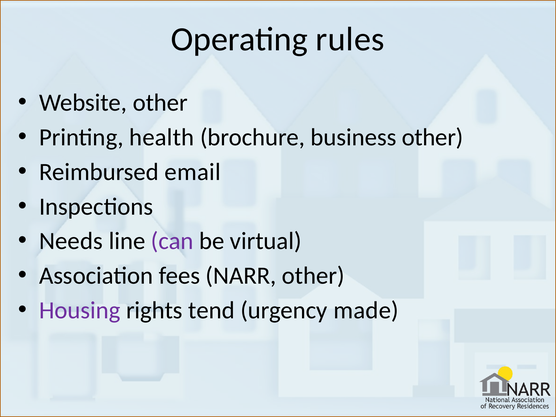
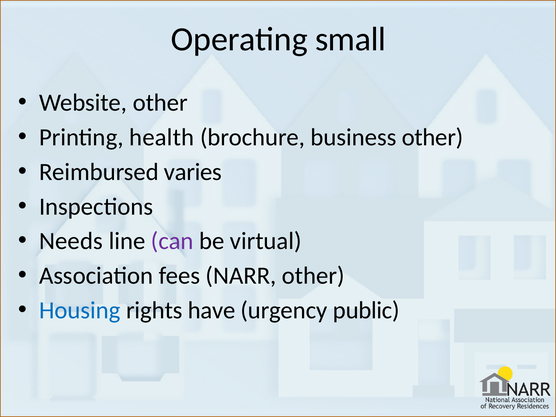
rules: rules -> small (350, 39)
email: email -> varies (193, 172)
Housing colour: purple -> blue (80, 310)
tend: tend -> have (212, 310)
made: made -> public (366, 310)
